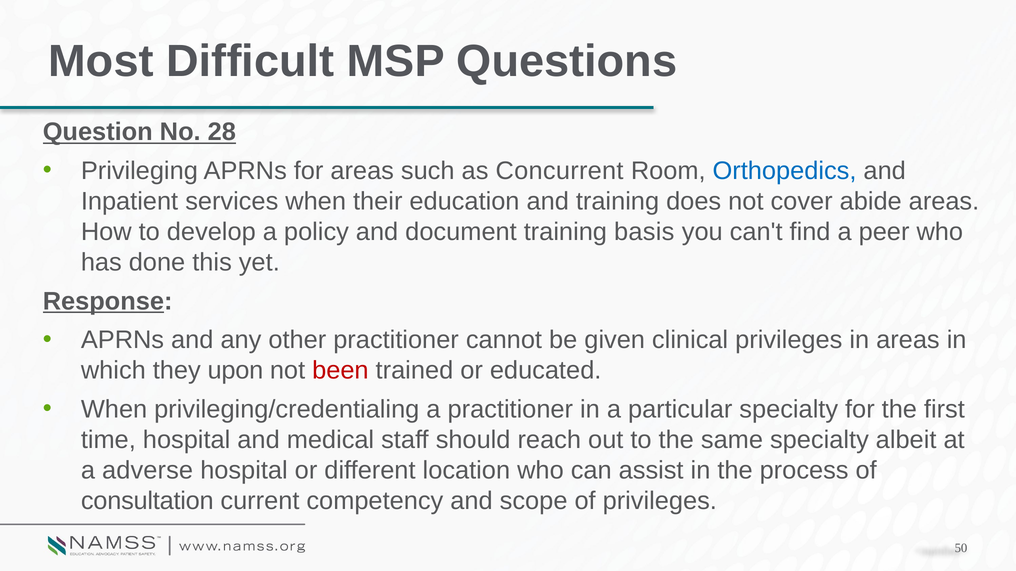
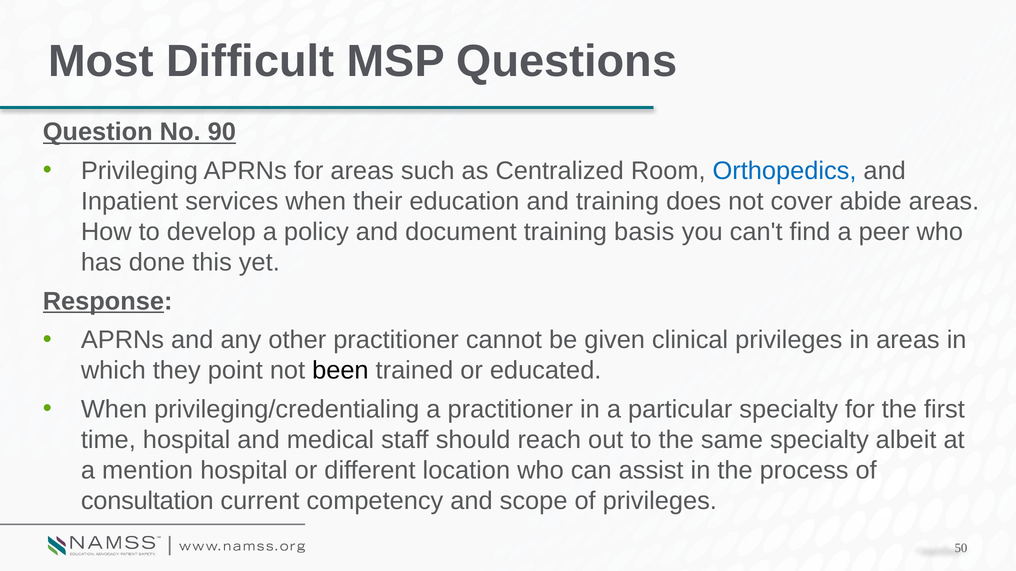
28: 28 -> 90 (222, 132)
Concurrent: Concurrent -> Centralized (560, 171)
upon: upon -> point (235, 371)
been colour: red -> black (340, 371)
adverse: adverse -> mention (148, 471)
